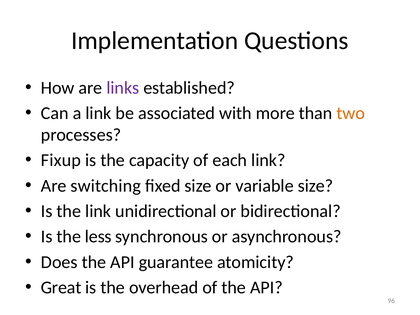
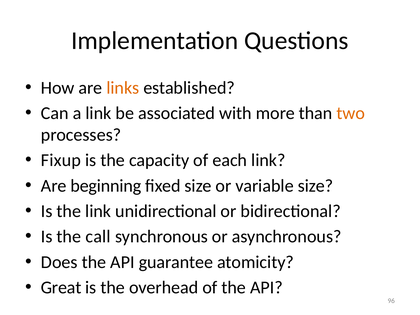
links colour: purple -> orange (123, 88)
switching: switching -> beginning (106, 186)
less: less -> call (98, 237)
